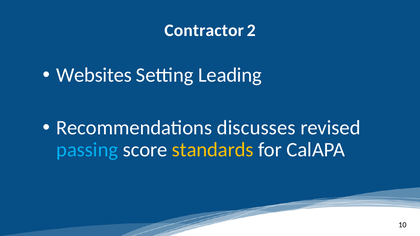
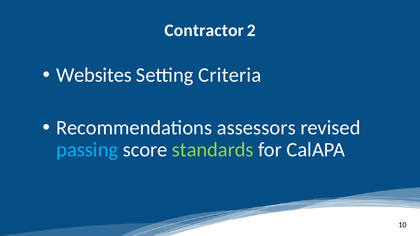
Leading: Leading -> Criteria (230, 75)
discusses: discusses -> assessors (256, 128)
standards colour: yellow -> light green (213, 150)
